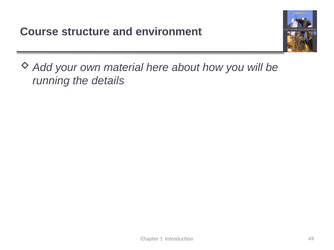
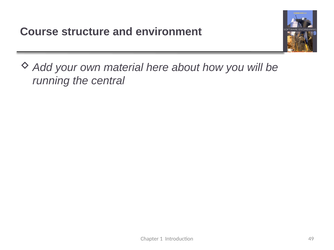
details: details -> central (108, 81)
